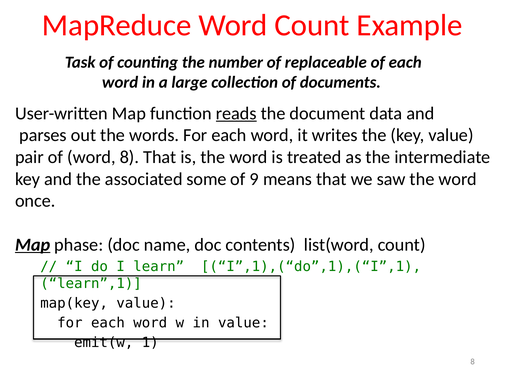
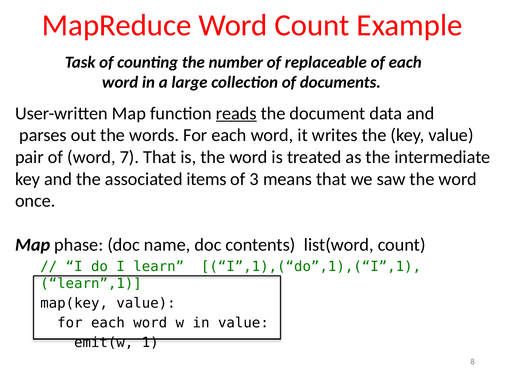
word 8: 8 -> 7 (129, 157)
some: some -> items (207, 179)
9: 9 -> 3 (254, 179)
Map underline: present -> none (33, 245)
